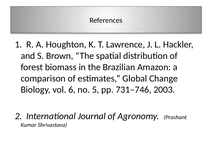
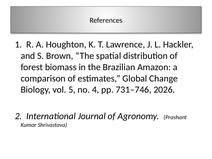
6: 6 -> 5 (72, 90)
5: 5 -> 4 (96, 90)
2003: 2003 -> 2026 (164, 90)
